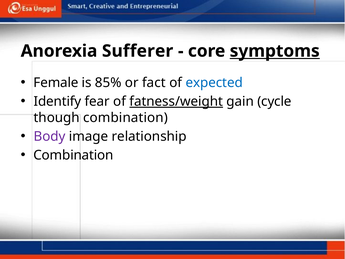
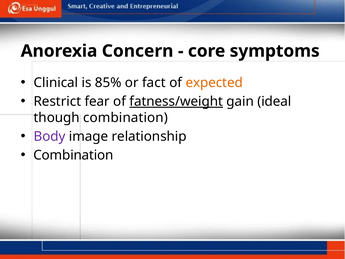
Sufferer: Sufferer -> Concern (138, 51)
symptoms underline: present -> none (275, 51)
Female: Female -> Clinical (56, 83)
expected colour: blue -> orange (214, 83)
Identify: Identify -> Restrict (57, 101)
cycle: cycle -> ideal (274, 101)
